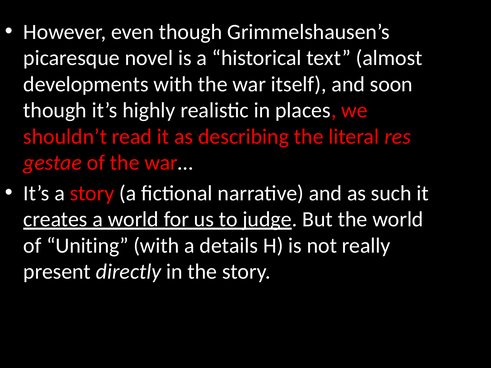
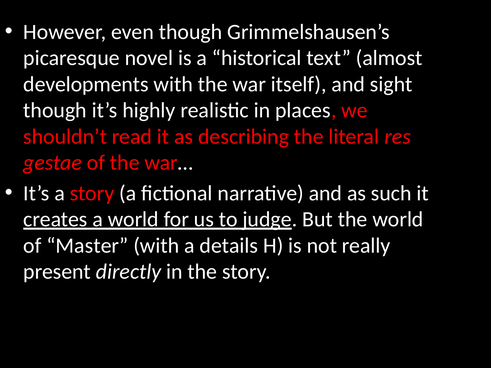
soon: soon -> sight (391, 84)
Uniting: Uniting -> Master (87, 246)
